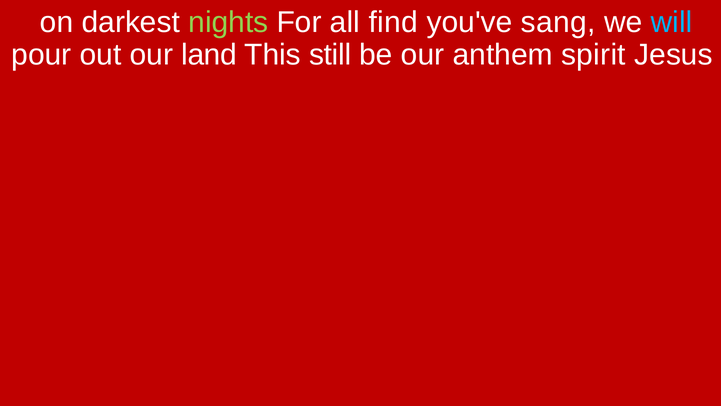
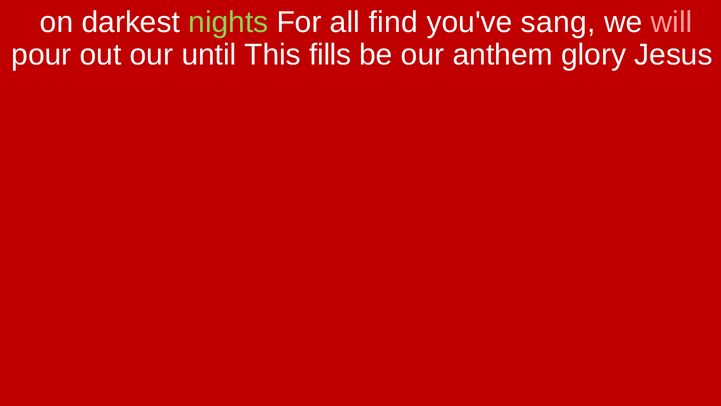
will colour: light blue -> pink (672, 22)
land: land -> until (209, 55)
still: still -> fills (330, 55)
spirit: spirit -> glory (594, 55)
